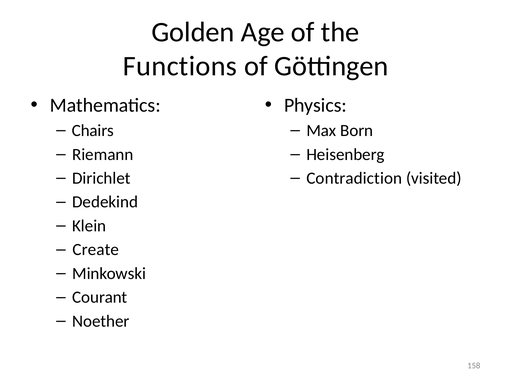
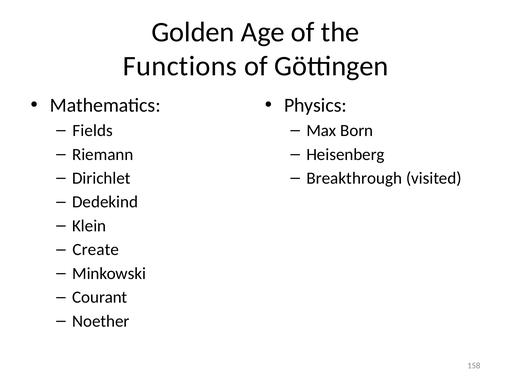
Chairs: Chairs -> Fields (93, 131)
Contradiction: Contradiction -> Breakthrough (354, 178)
